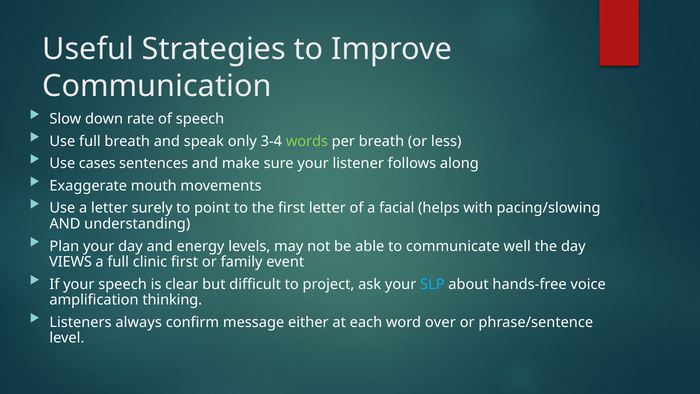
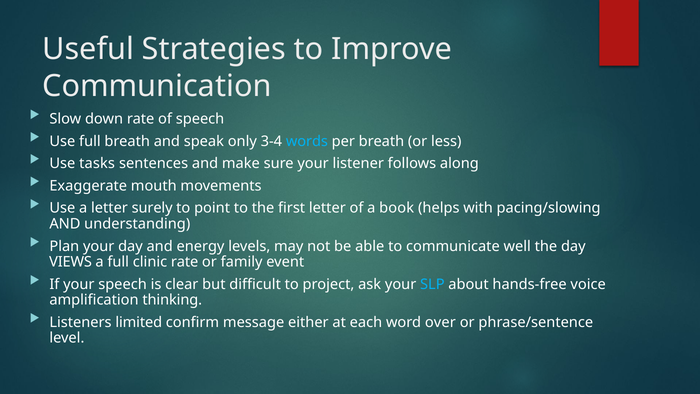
words colour: light green -> light blue (307, 141)
cases: cases -> tasks (97, 163)
facial: facial -> book (397, 208)
clinic first: first -> rate (185, 262)
always: always -> limited (139, 322)
